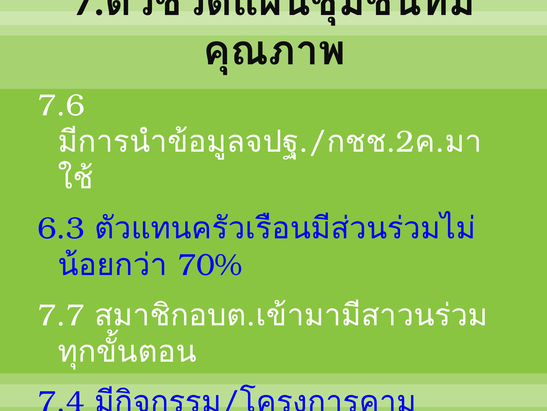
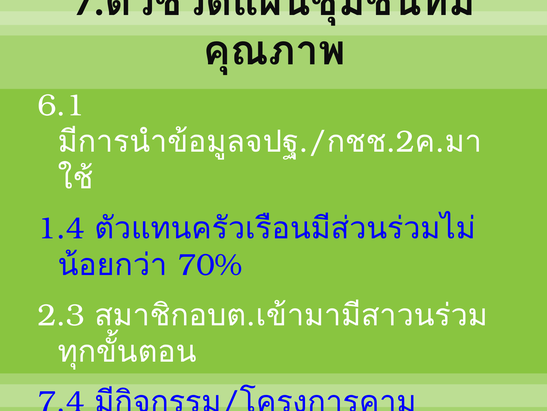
7.6: 7.6 -> 6.1 (61, 105)
6.3: 6.3 -> 1.4 (61, 228)
7.7: 7.7 -> 2.3 (61, 315)
